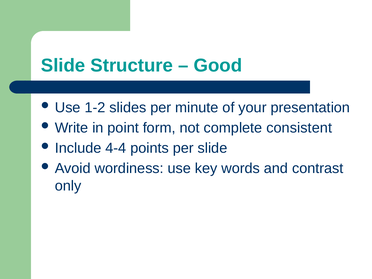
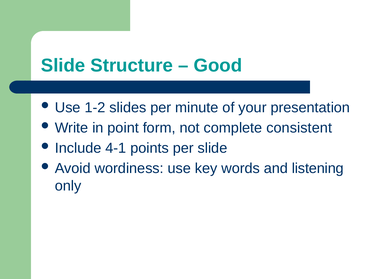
4-4: 4-4 -> 4-1 (116, 148)
contrast: contrast -> listening (318, 168)
